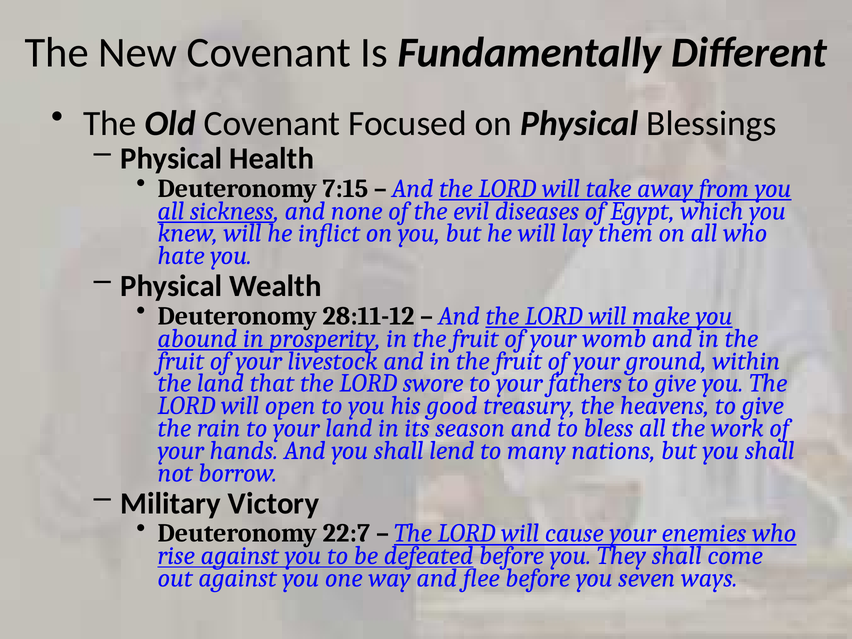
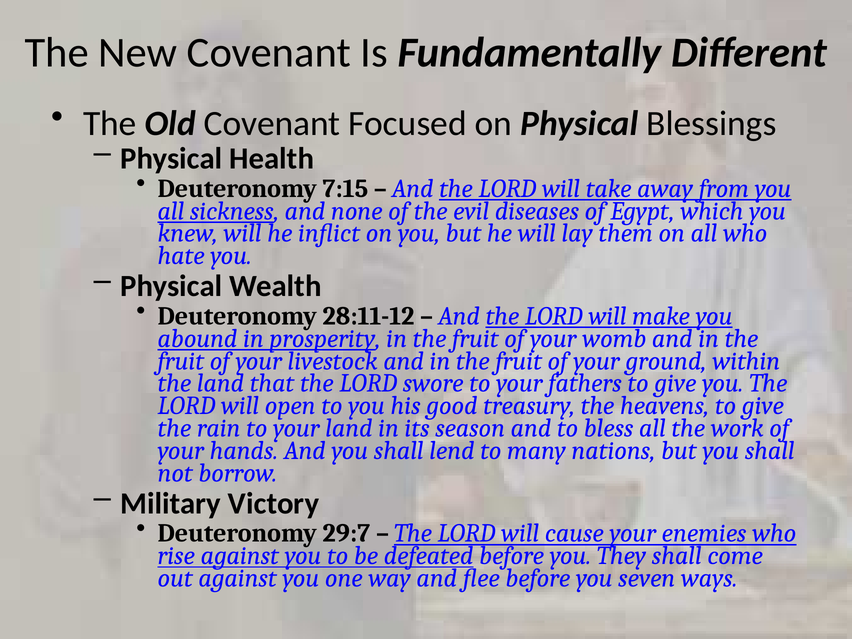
22:7: 22:7 -> 29:7 (346, 533)
